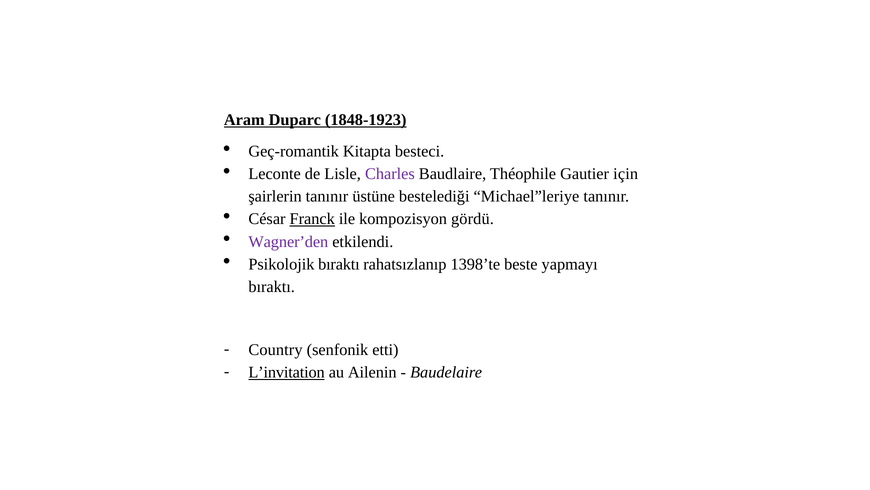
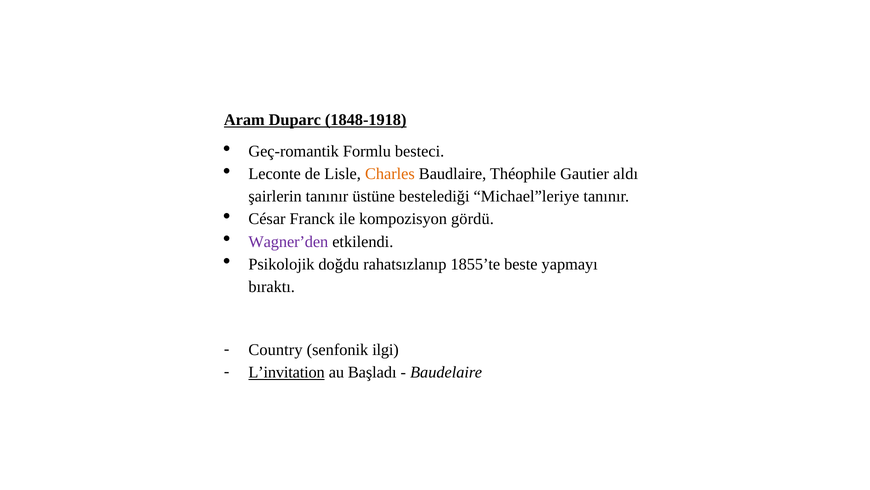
1848-1923: 1848-1923 -> 1848-1918 (366, 120)
Kitapta: Kitapta -> Formlu (367, 151)
Charles colour: purple -> orange (390, 174)
için: için -> aldı (626, 174)
Franck underline: present -> none (312, 219)
Psikolojik bıraktı: bıraktı -> doğdu (339, 264)
1398’te: 1398’te -> 1855’te (475, 264)
etti: etti -> ilgi (385, 349)
Ailenin: Ailenin -> Başladı (372, 372)
